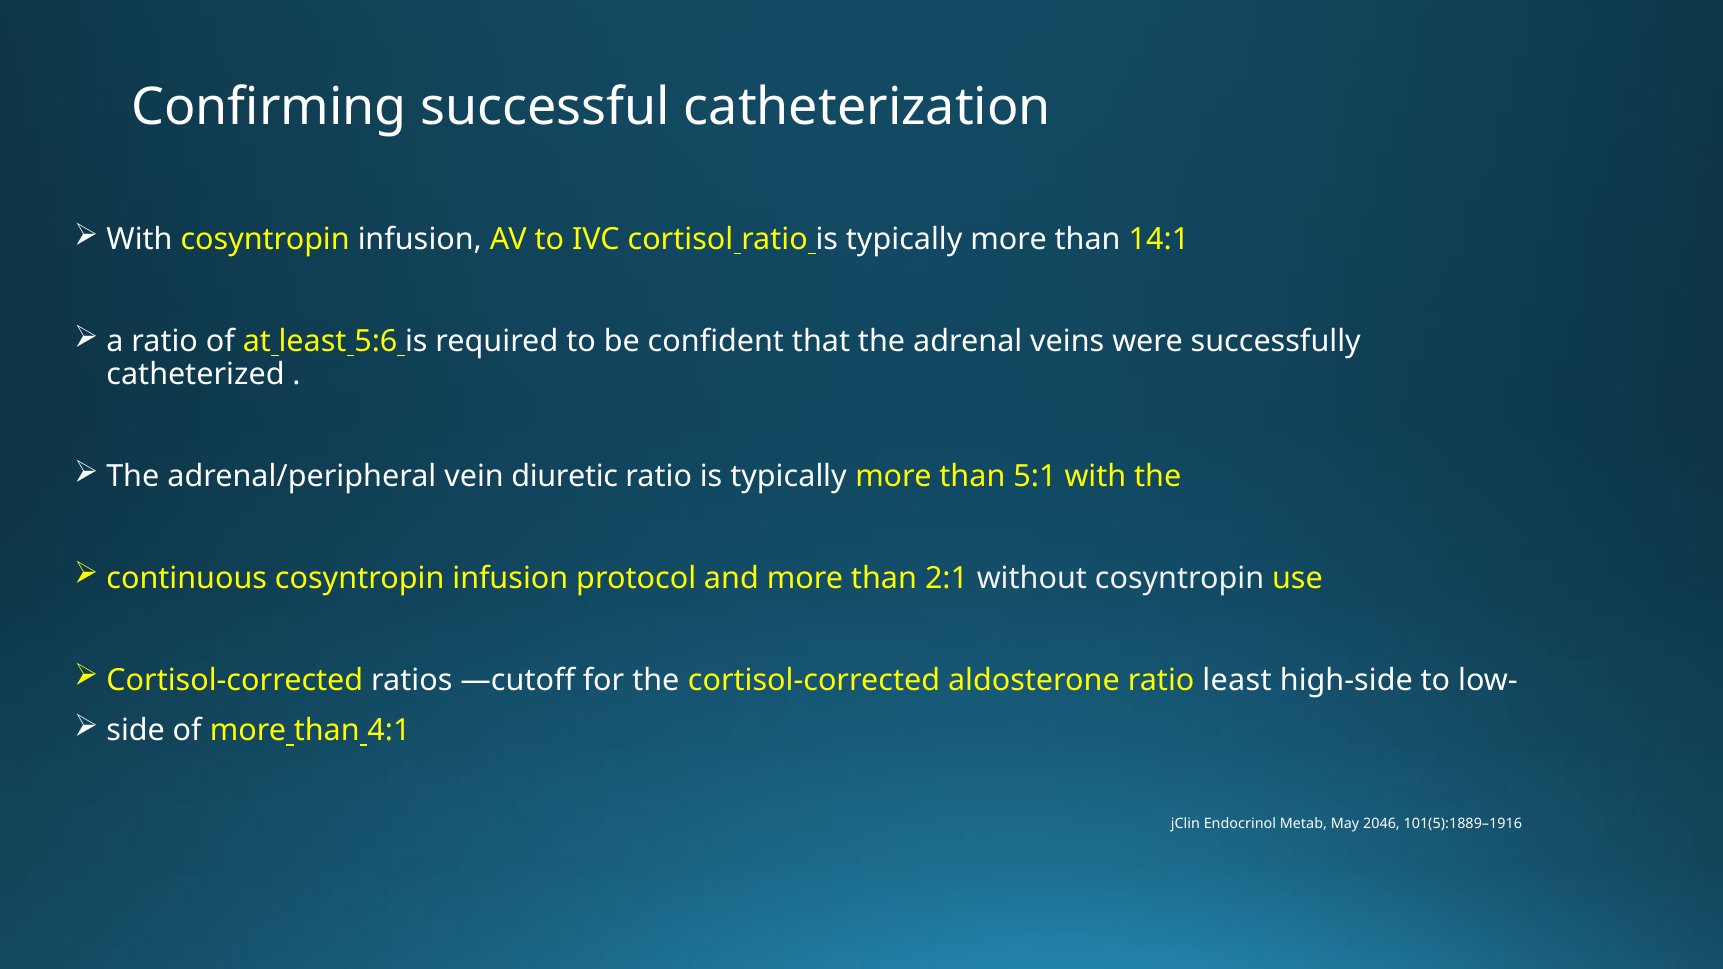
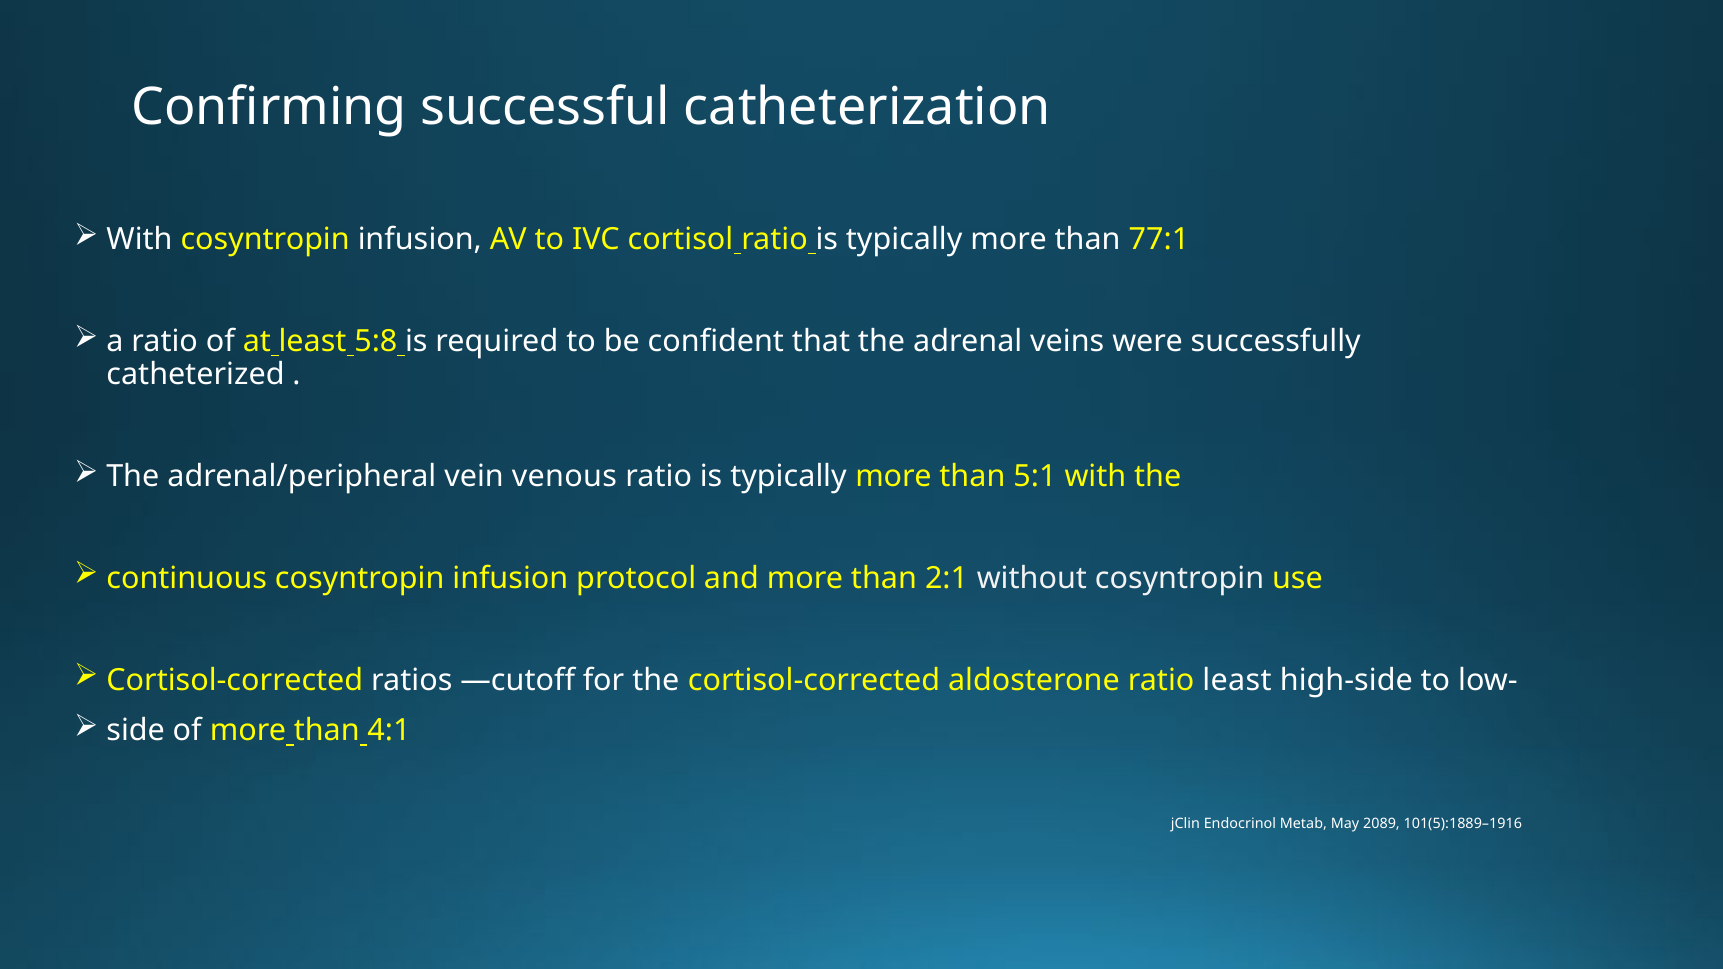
14:1: 14:1 -> 77:1 (1159, 240)
5:6: 5:6 -> 5:8 (376, 342)
diuretic: diuretic -> venous (564, 476)
2046: 2046 -> 2089 (1381, 824)
